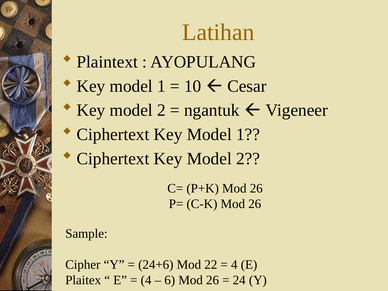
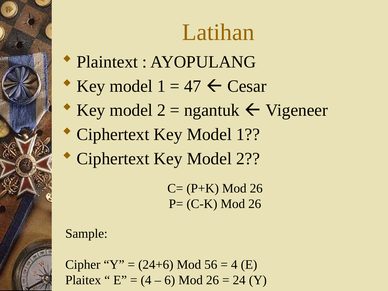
10: 10 -> 47 (193, 86)
22: 22 -> 56 (211, 265)
